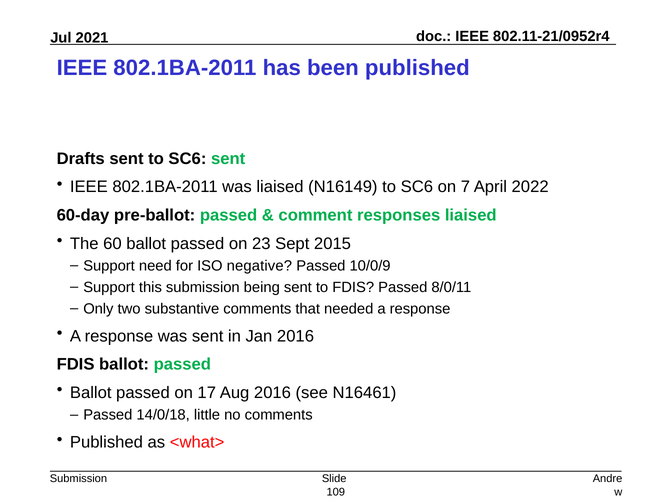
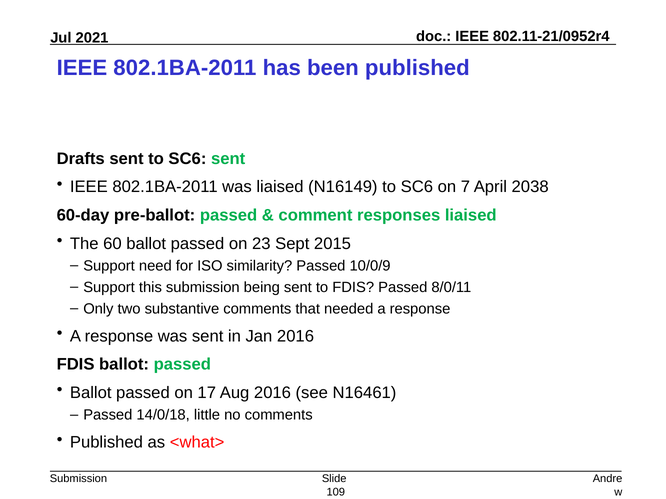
2022: 2022 -> 2038 (530, 187)
negative: negative -> similarity (259, 266)
